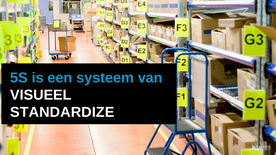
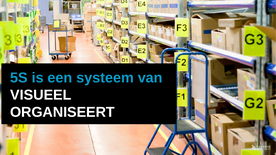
STANDARDIZE: STANDARDIZE -> ORGANISEERT (62, 112)
